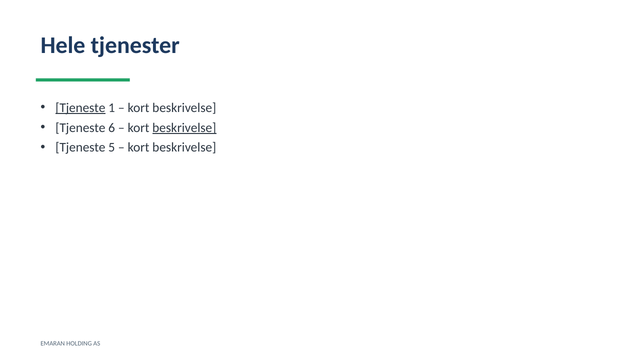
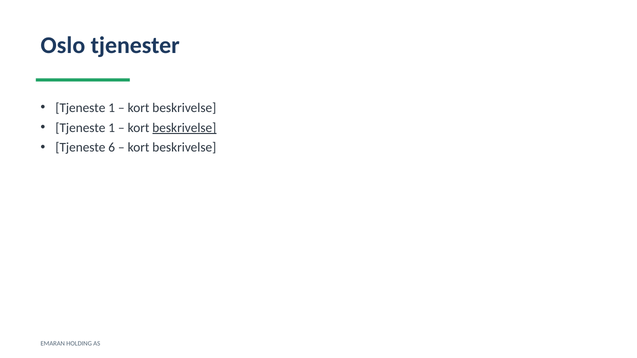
Hele: Hele -> Oslo (63, 45)
Tjeneste underline: present -> none (80, 108)
6: 6 -> 1 (112, 128)
5: 5 -> 6 (112, 148)
